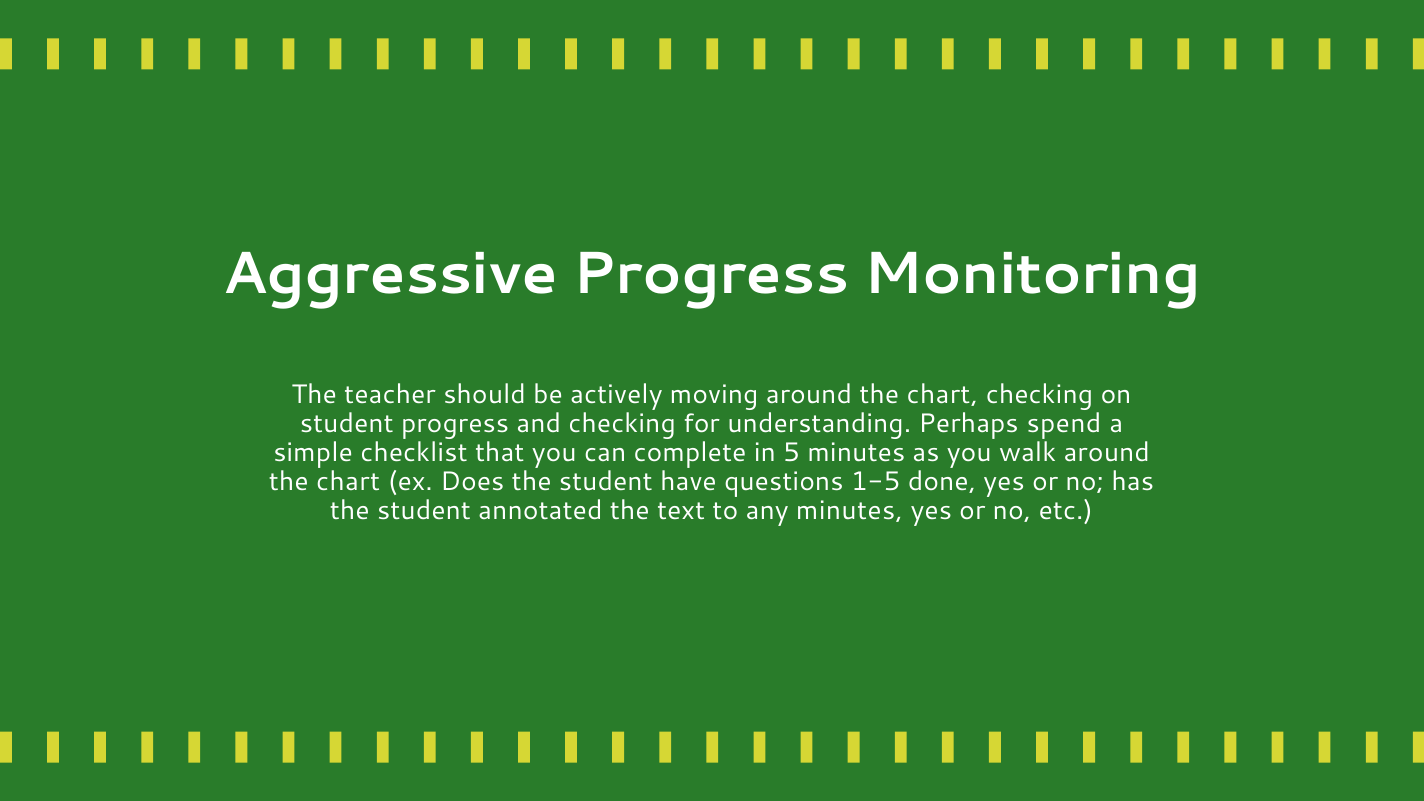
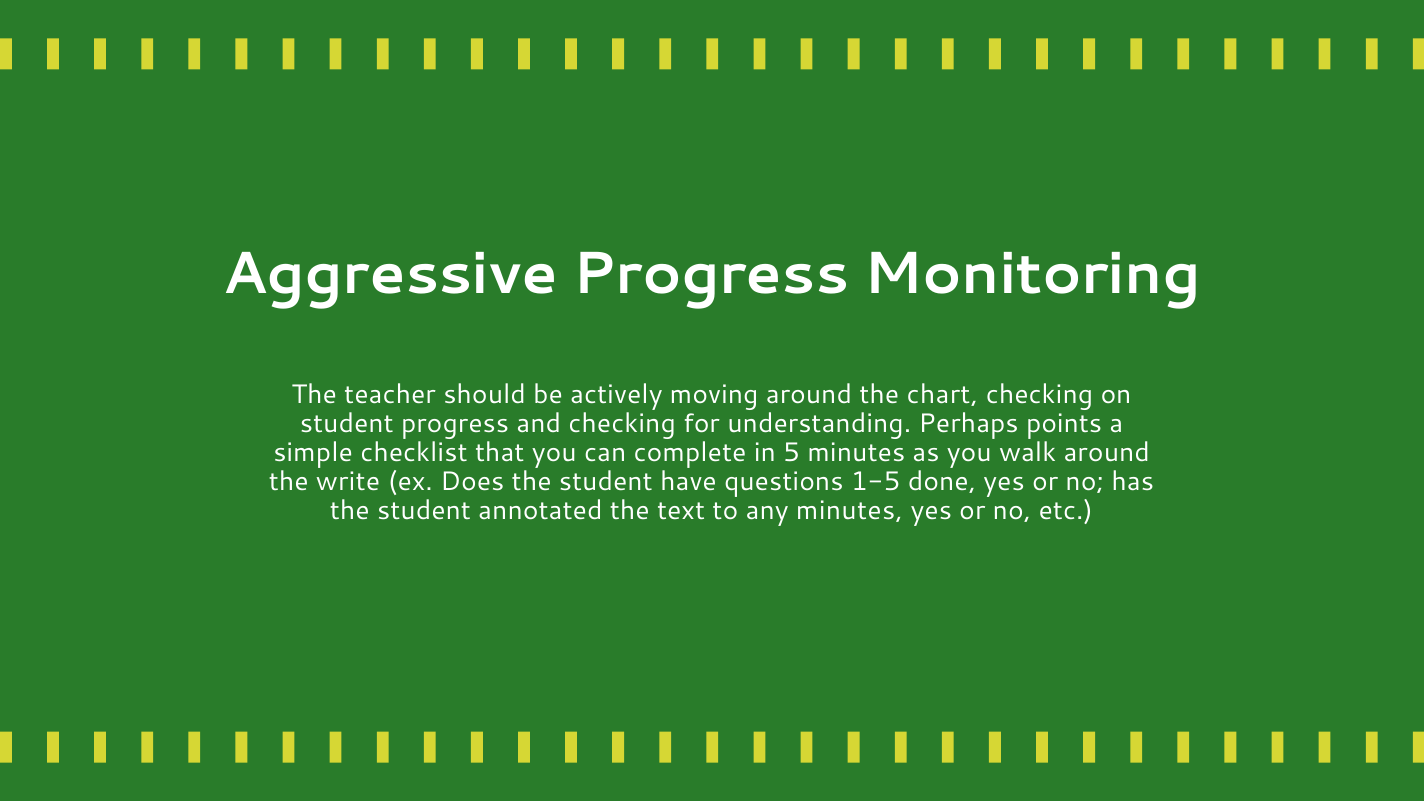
spend: spend -> points (1064, 424)
chart: chart -> write (348, 482)
